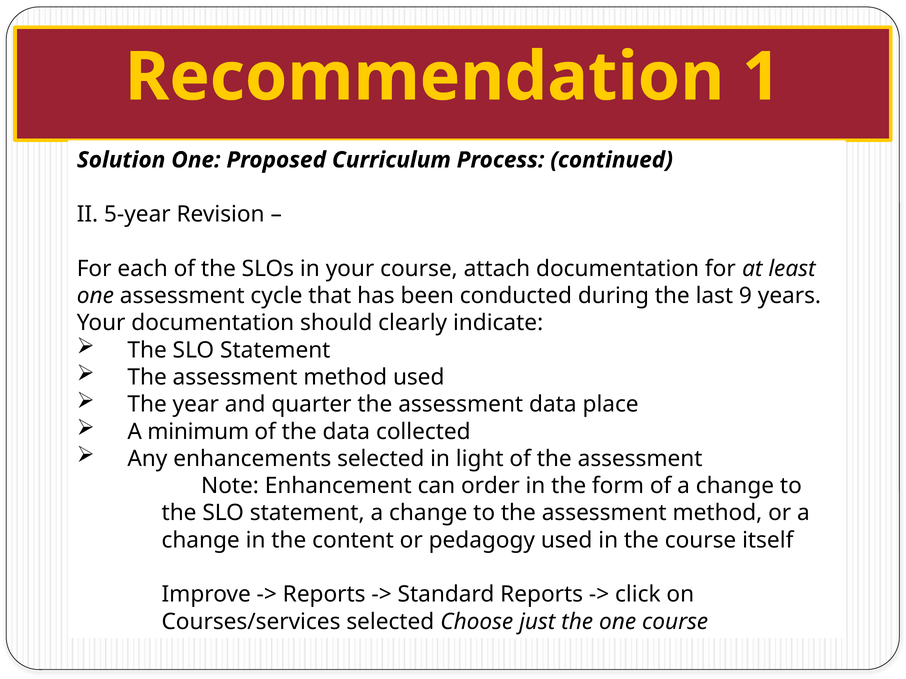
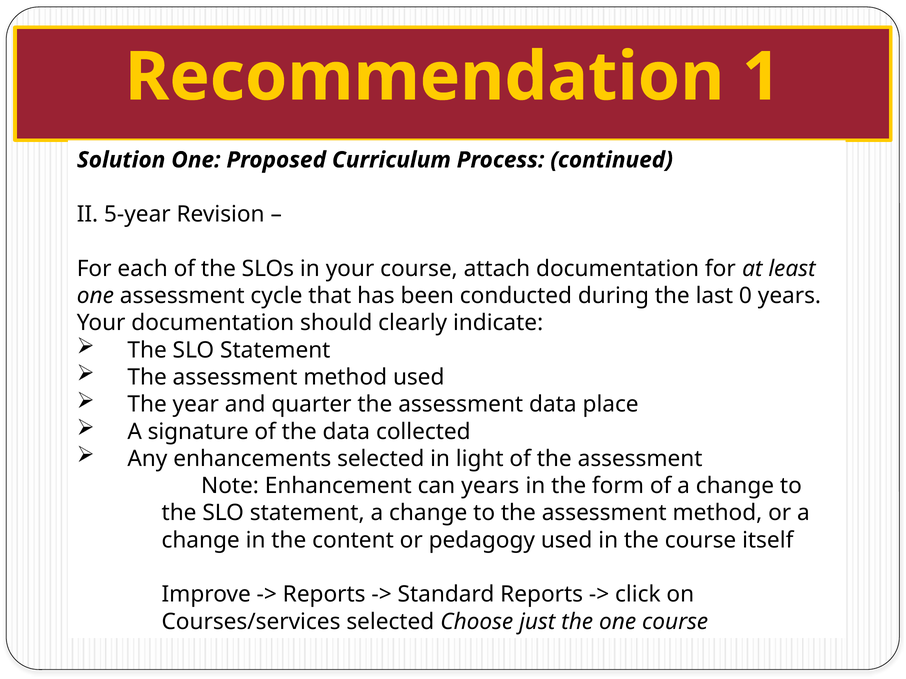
9: 9 -> 0 (745, 296)
minimum: minimum -> signature (198, 432)
can order: order -> years (490, 486)
